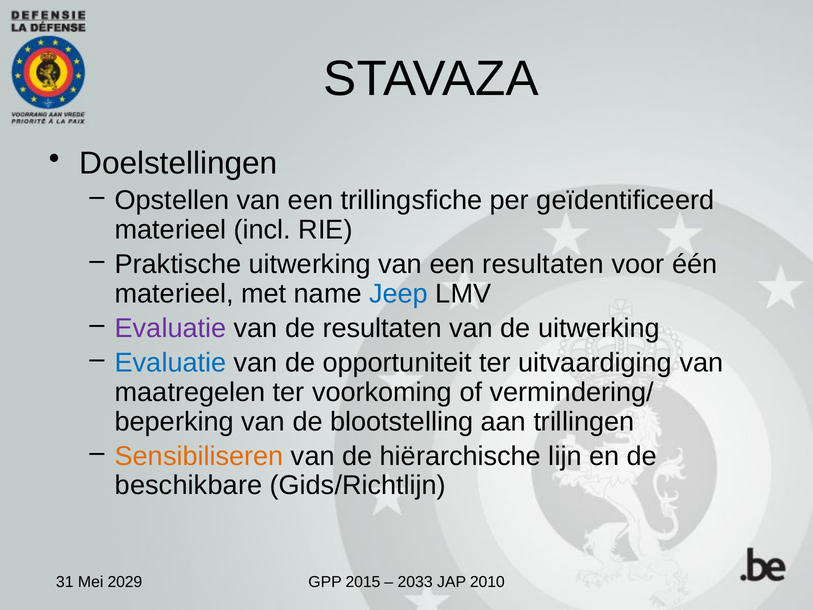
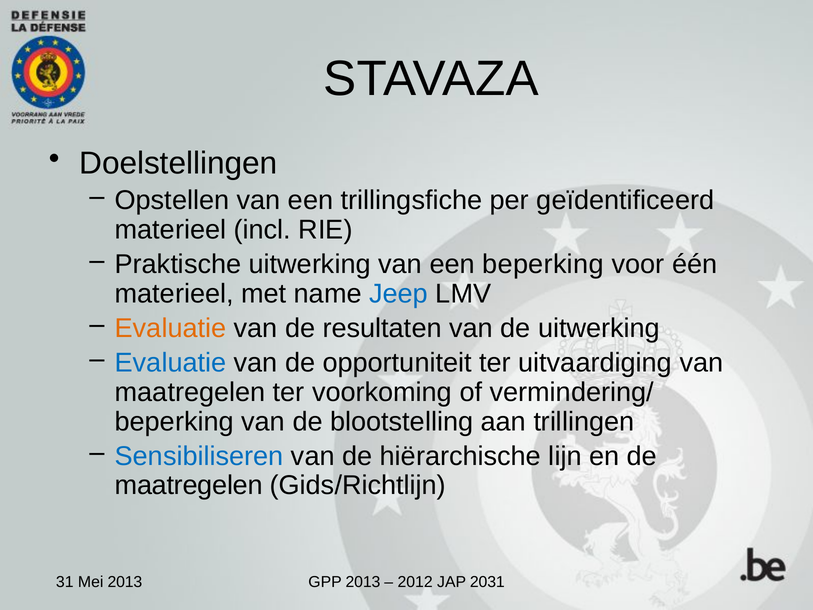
een resultaten: resultaten -> beperking (543, 264)
Evaluatie colour: purple -> orange (171, 328)
Sensibiliseren colour: orange -> blue (199, 456)
beschikbare: beschikbare -> maatregelen (189, 485)
Mei 2029: 2029 -> 2013 (125, 582)
GPP 2015: 2015 -> 2013 (363, 582)
2033: 2033 -> 2012 (415, 582)
2010: 2010 -> 2031 (487, 582)
